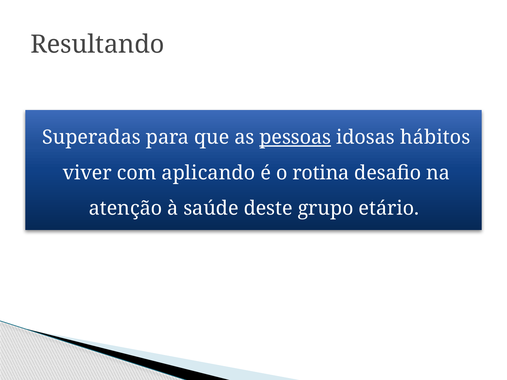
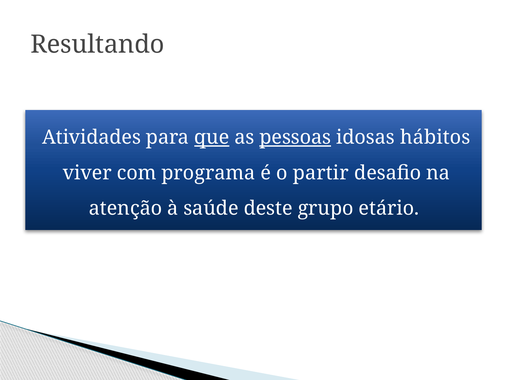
Superadas: Superadas -> Atividades (92, 138)
que underline: none -> present (212, 138)
aplicando: aplicando -> programa (208, 173)
rotina: rotina -> partir (321, 173)
